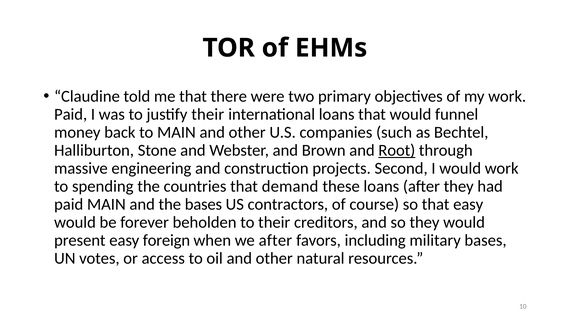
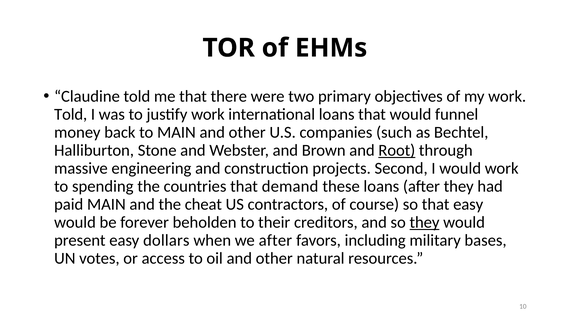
Paid: Paid -> Told (71, 114)
justify their: their -> work (208, 114)
the bases: bases -> cheat (203, 204)
they underline: none -> present (425, 222)
foreign: foreign -> dollars (166, 240)
